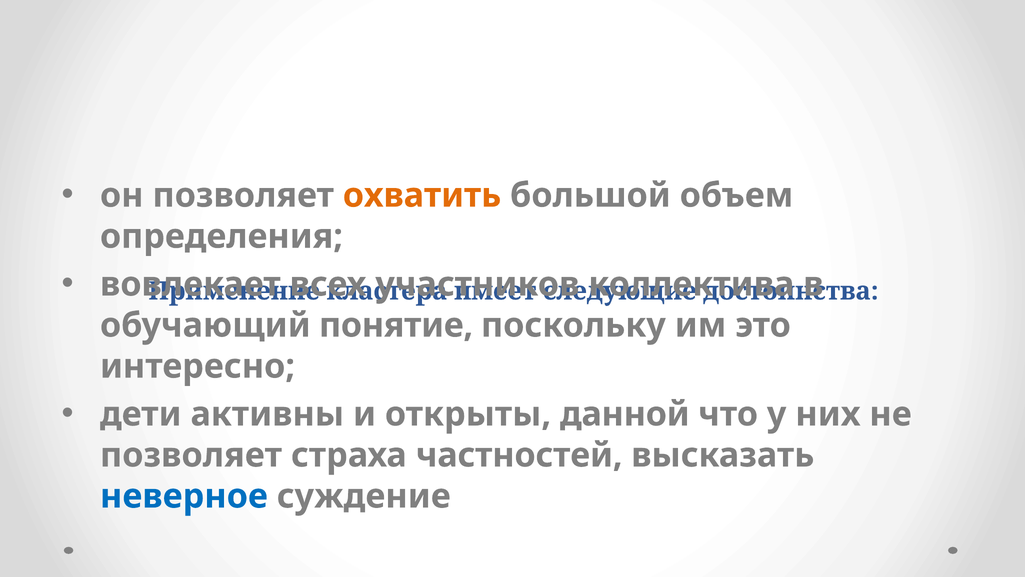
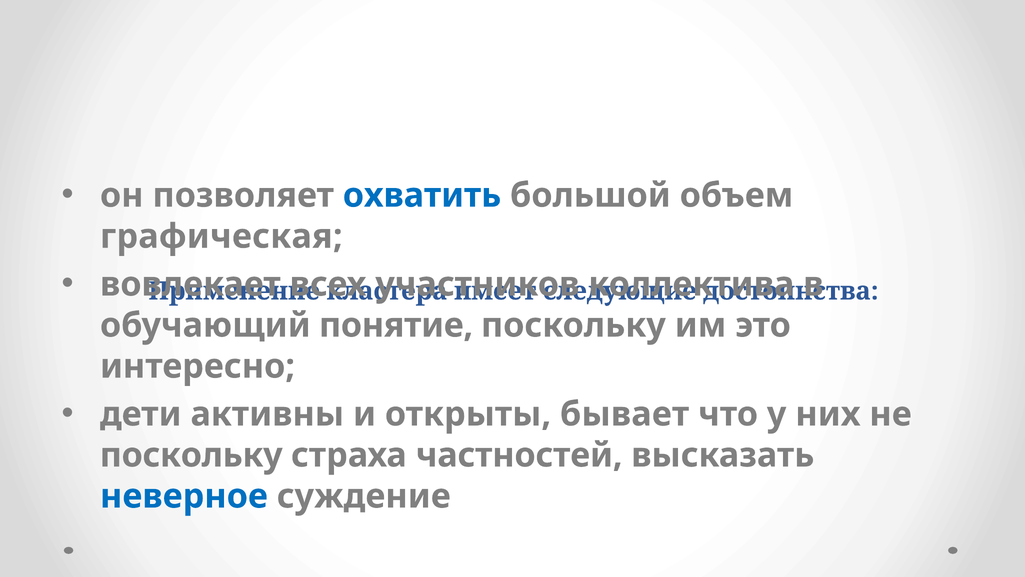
охватить colour: orange -> blue (422, 195)
определения: определения -> графическая (221, 236)
данной: данной -> бывает (625, 414)
позволяет: позволяет -> поскольку (191, 455)
